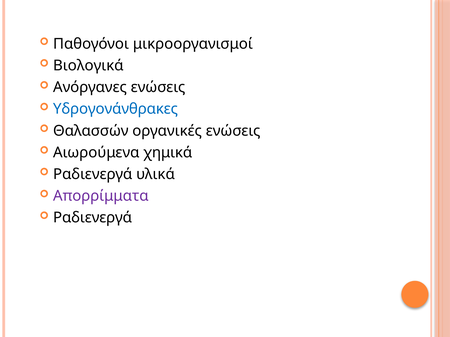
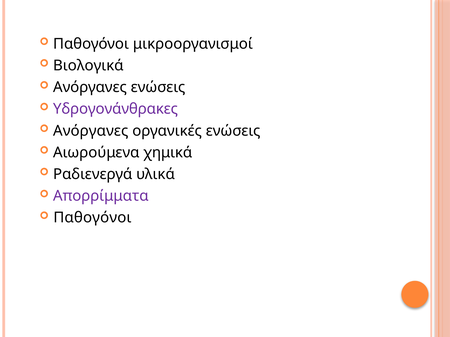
Υδρογονάνθρακες colour: blue -> purple (116, 109)
Θαλασσών: Θαλασσών -> Ανόργανες (91, 131)
Ραδιενεργά: Ραδιενεργά -> Παθογόνοι (92, 218)
